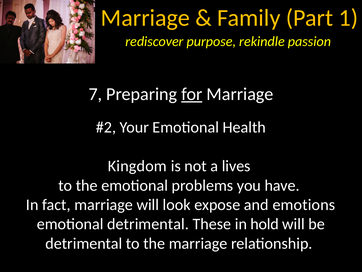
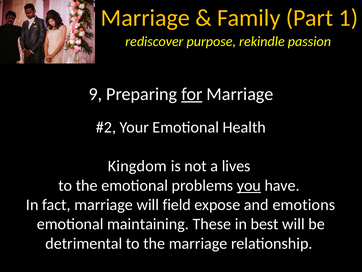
7: 7 -> 9 (95, 94)
you underline: none -> present (249, 185)
look: look -> field (177, 204)
emotional detrimental: detrimental -> maintaining (148, 224)
hold: hold -> best (265, 224)
